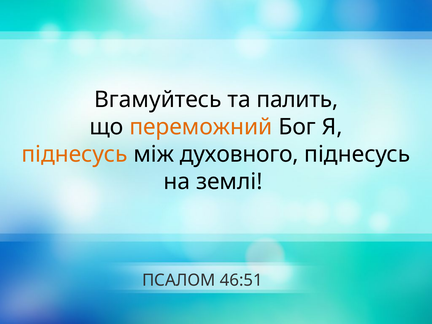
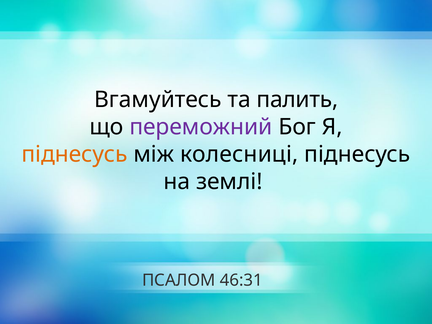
переможний colour: orange -> purple (201, 127)
духовного: духовного -> колесниці (239, 154)
46:51: 46:51 -> 46:31 (241, 280)
